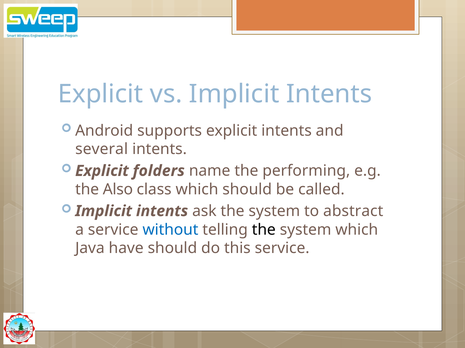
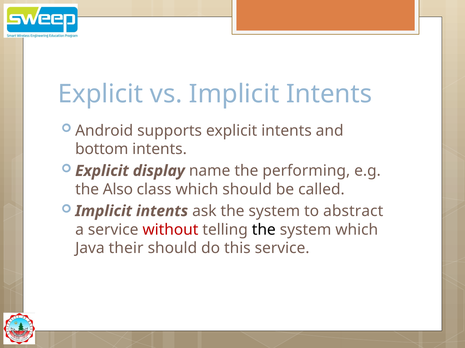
several: several -> bottom (102, 149)
folders: folders -> display (159, 171)
without colour: blue -> red (170, 230)
have: have -> their (126, 249)
